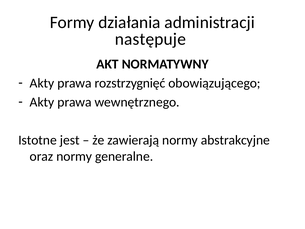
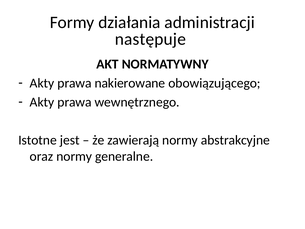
rozstrzygnięć: rozstrzygnięć -> nakierowane (130, 83)
